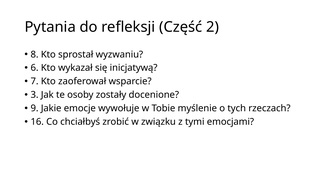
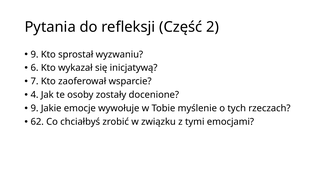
8: 8 -> 9 (35, 54)
3: 3 -> 4 (35, 95)
16: 16 -> 62 (37, 122)
